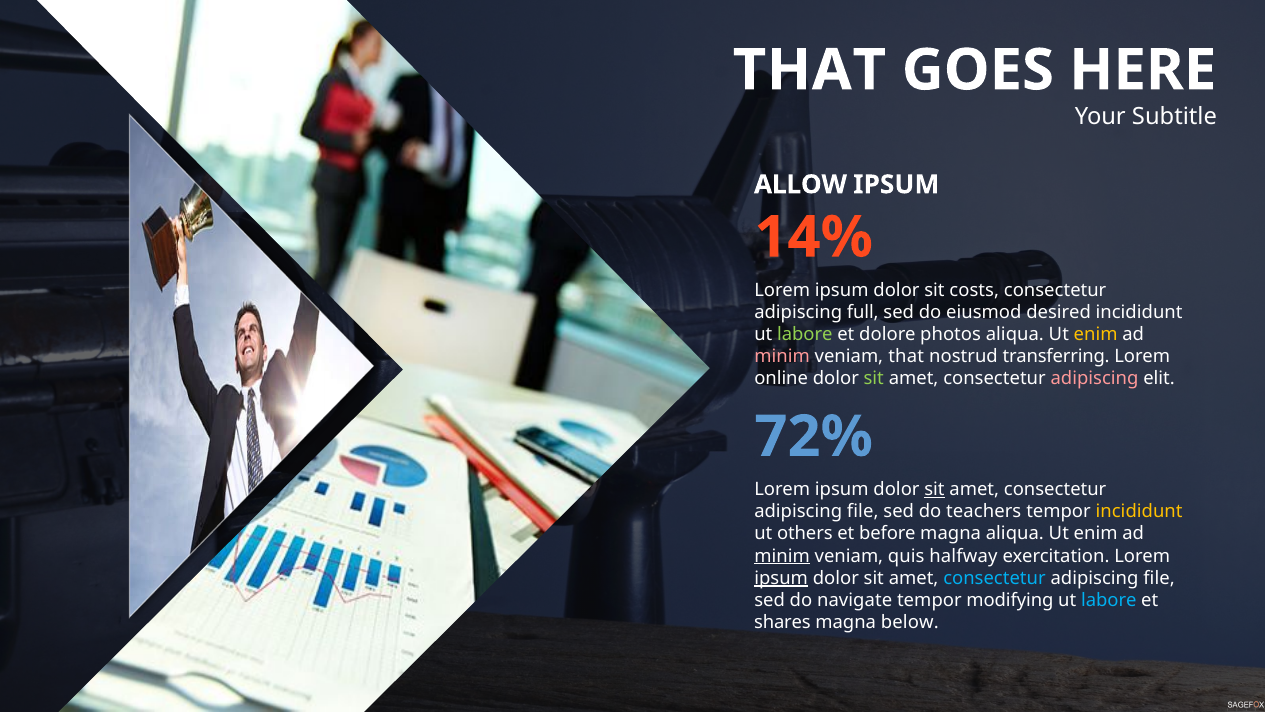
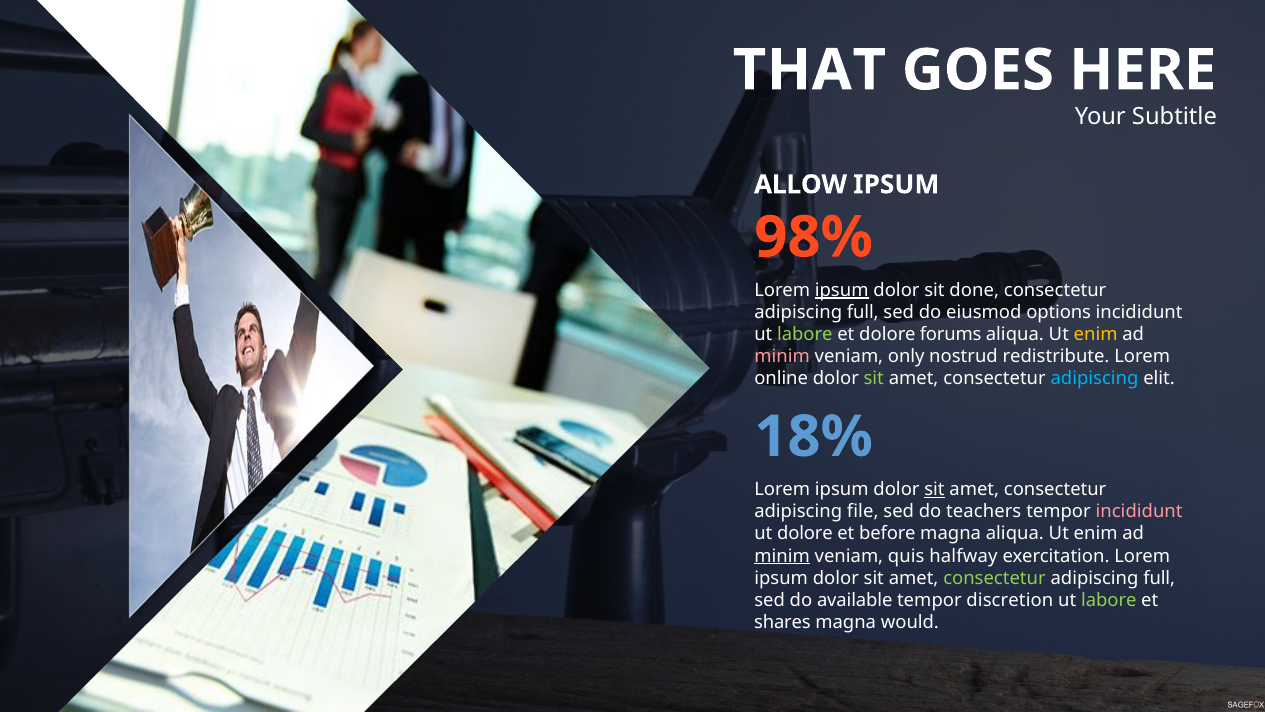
14%: 14% -> 98% (814, 237)
ipsum underline: none -> present (842, 290)
costs: costs -> done (974, 290)
desired: desired -> options (1059, 312)
photos: photos -> forums (951, 334)
veniam that: that -> only (906, 356)
transferring: transferring -> redistribute (1056, 356)
adipiscing colour: pink -> light blue (1095, 378)
72%: 72% -> 18% (814, 437)
incididunt colour: yellow -> pink (1139, 511)
ut others: others -> dolore (805, 533)
ipsum underline: present -> none (781, 578)
consectetur colour: light blue -> light green (994, 578)
file: file -> full (1159, 578)
navigate: navigate -> available (855, 600)
modifying: modifying -> discretion (1010, 600)
labore colour: light blue -> light green (1109, 600)
below: below -> would (910, 622)
